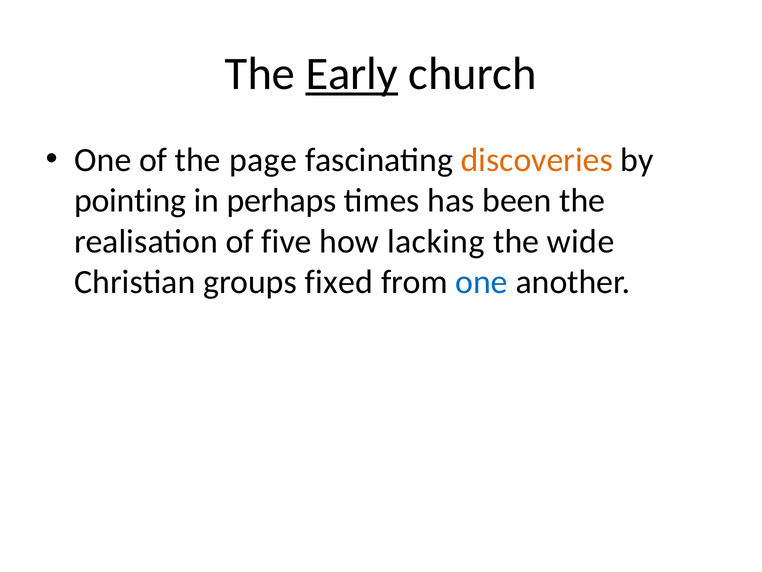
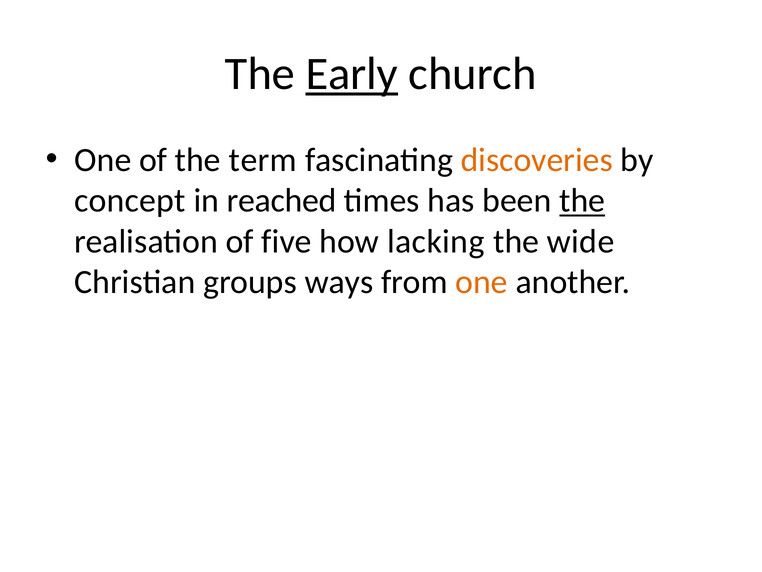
page: page -> term (263, 160)
pointing: pointing -> concept (130, 201)
perhaps: perhaps -> reached (282, 201)
the underline: none -> present (582, 201)
fixed: fixed -> ways (339, 282)
one colour: blue -> orange (482, 282)
